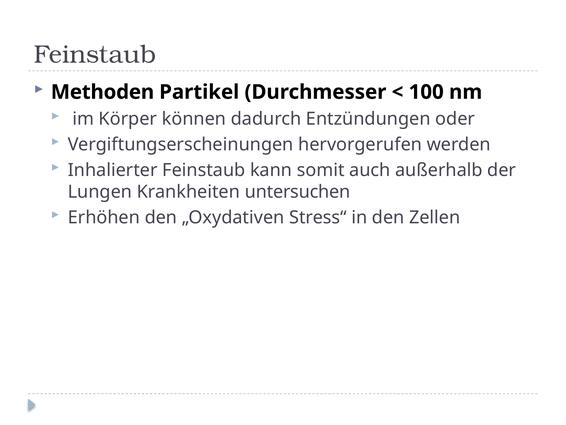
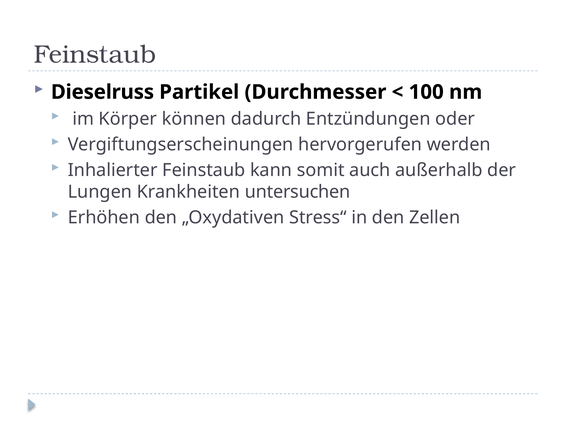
Methoden: Methoden -> Dieselruss (102, 92)
